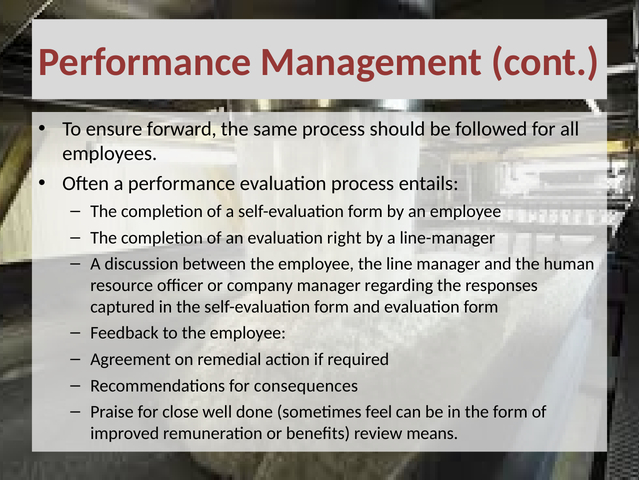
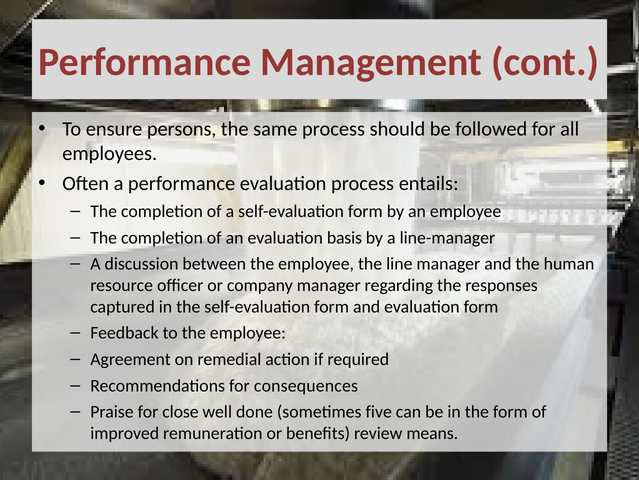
forward: forward -> persons (182, 129)
right: right -> basis (344, 237)
feel: feel -> five (379, 411)
